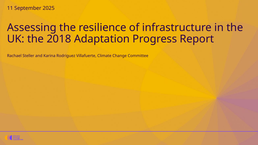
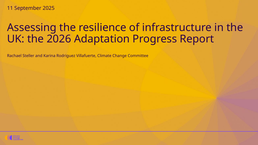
2018: 2018 -> 2026 (59, 39)
